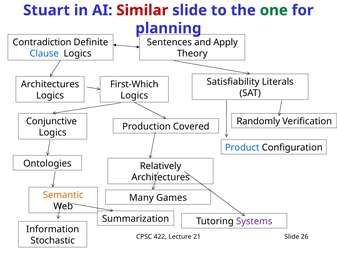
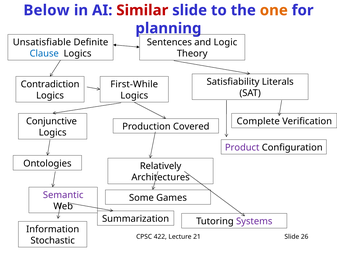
Stuart: Stuart -> Below (46, 10)
one colour: green -> orange (274, 10)
Contradiction: Contradiction -> Unsatisfiable (42, 42)
Apply: Apply -> Logic (225, 42)
Architectures: Architectures -> Contradiction (50, 84)
First-Which: First-Which -> First-While (134, 84)
Randomly: Randomly -> Complete (258, 121)
Product colour: blue -> purple (242, 147)
Semantic colour: orange -> purple (63, 195)
Many: Many -> Some (141, 198)
